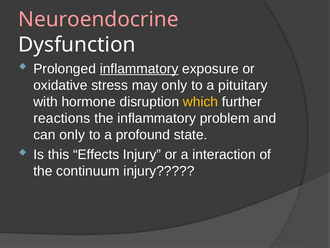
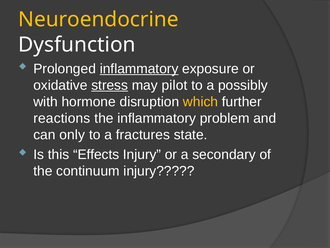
Neuroendocrine colour: pink -> yellow (98, 19)
stress underline: none -> present (110, 85)
may only: only -> pilot (175, 85)
pituitary: pituitary -> possibly (243, 85)
profound: profound -> fractures (143, 135)
interaction: interaction -> secondary (224, 154)
